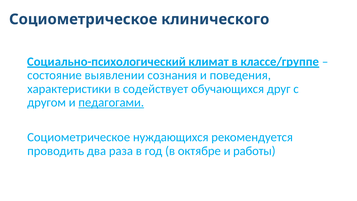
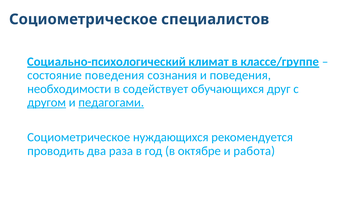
клинического: клинического -> специалистов (215, 19)
состояние выявлении: выявлении -> поведения (115, 75)
характеристики: характеристики -> необходимости (69, 89)
другом underline: none -> present (47, 102)
работы: работы -> работа (254, 151)
